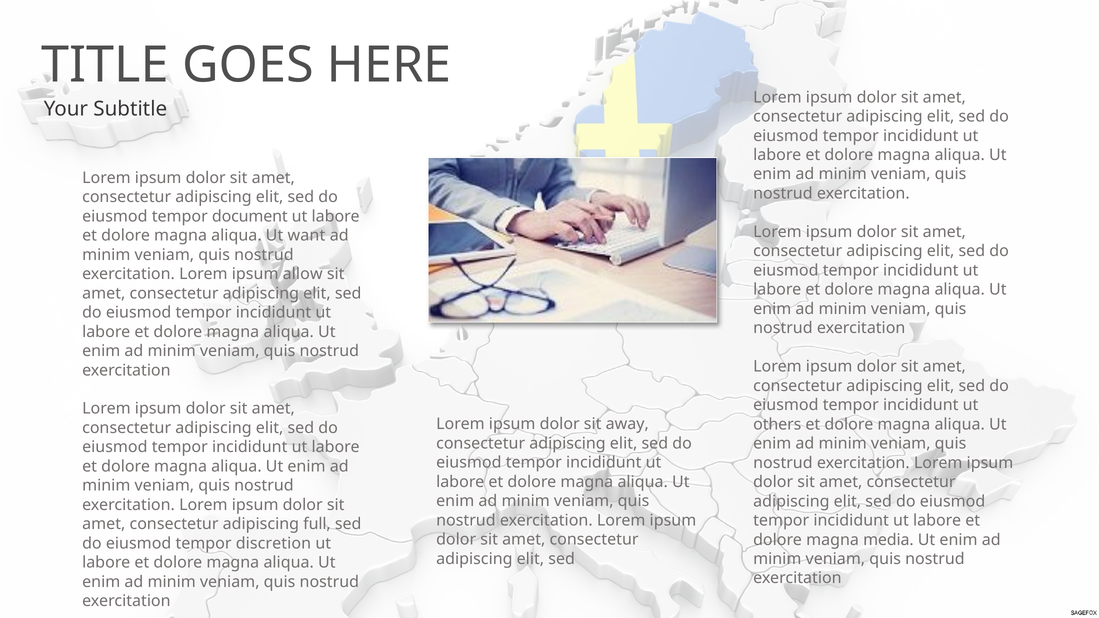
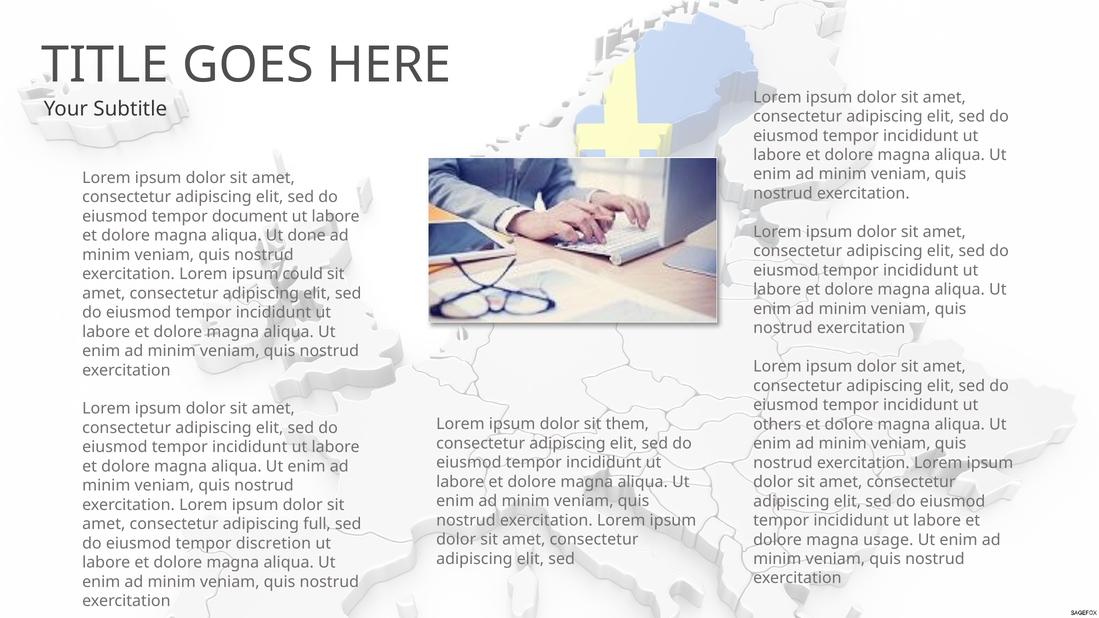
want: want -> done (307, 236)
allow: allow -> could (303, 274)
away: away -> them (627, 424)
media: media -> usage (888, 540)
